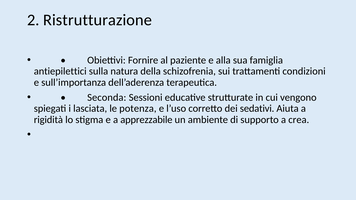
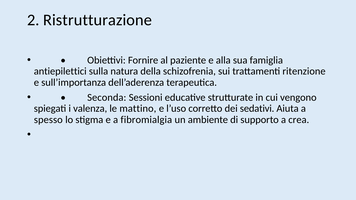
condizioni: condizioni -> ritenzione (304, 71)
lasciata: lasciata -> valenza (90, 109)
potenza: potenza -> mattino (138, 109)
rigidità: rigidità -> spesso (48, 120)
apprezzabile: apprezzabile -> fibromialgia (146, 120)
